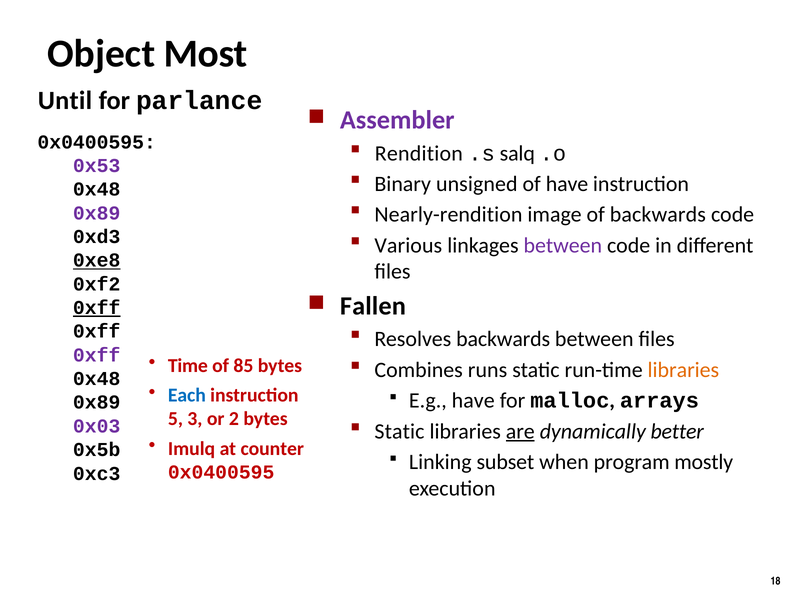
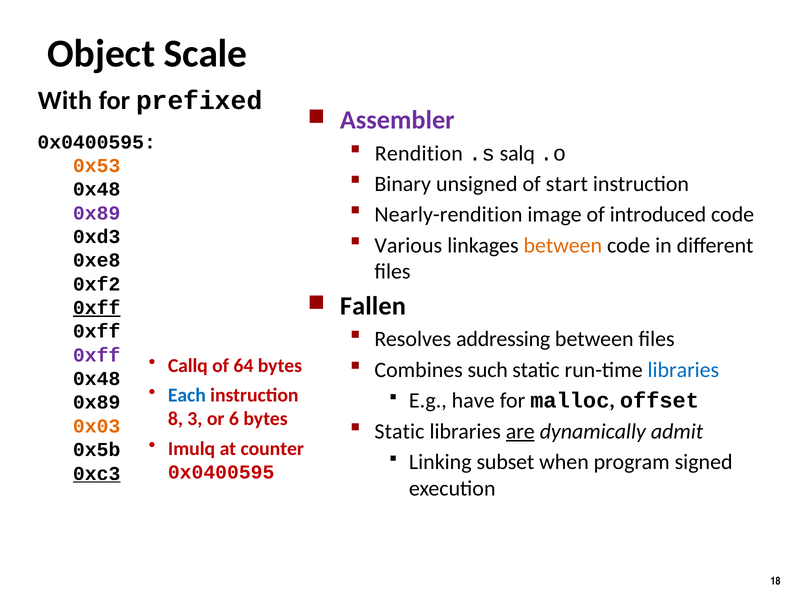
Most: Most -> Scale (206, 54)
Until: Until -> With (65, 100)
parlance: parlance -> prefixed (199, 100)
0x53 colour: purple -> orange (97, 166)
of have: have -> start (567, 184)
of backwards: backwards -> introduced (658, 215)
between colour: purple -> orange (563, 245)
0xe8 underline: present -> none (97, 260)
Resolves backwards: backwards -> addressing (503, 339)
Time: Time -> Callq (188, 365)
85: 85 -> 64 (243, 365)
runs: runs -> such (488, 370)
libraries colour: orange -> blue (683, 370)
arrays: arrays -> offset (659, 400)
5: 5 -> 8 (175, 419)
2: 2 -> 6 (234, 419)
0x03 colour: purple -> orange (97, 426)
better: better -> admit (677, 431)
mostly: mostly -> signed (704, 462)
0xc3 underline: none -> present (97, 473)
